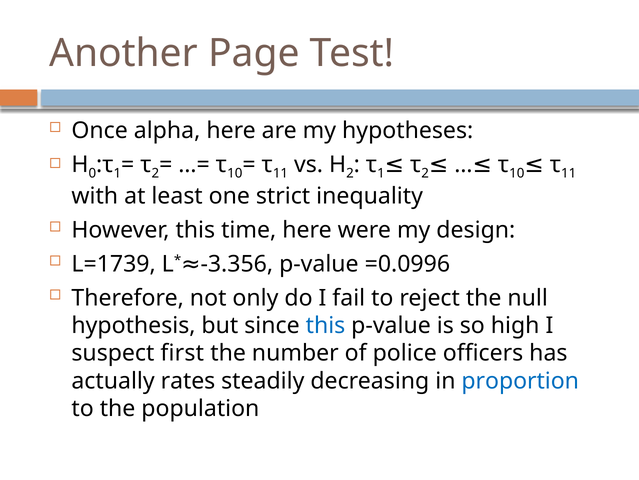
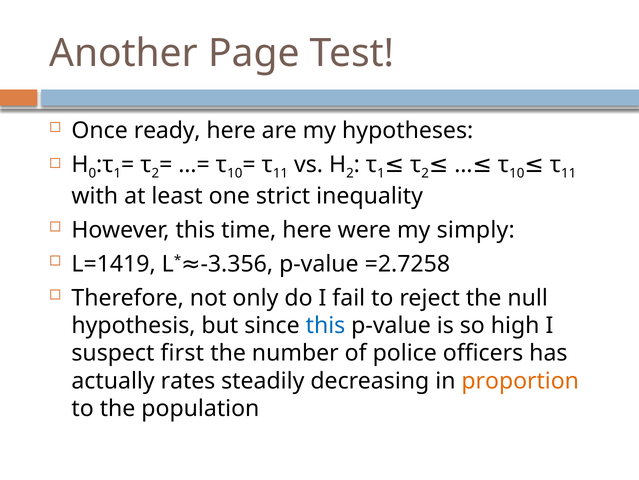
alpha: alpha -> ready (167, 130)
design: design -> simply (476, 230)
L=1739: L=1739 -> L=1419 (114, 264)
=0.0996: =0.0996 -> =2.7258 (407, 264)
proportion colour: blue -> orange (520, 380)
